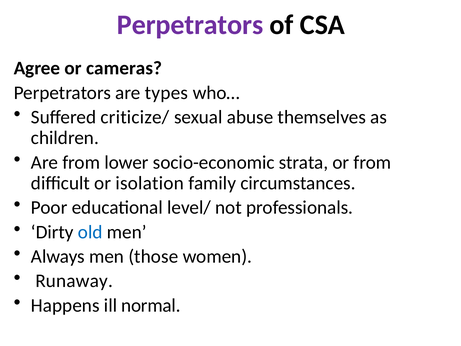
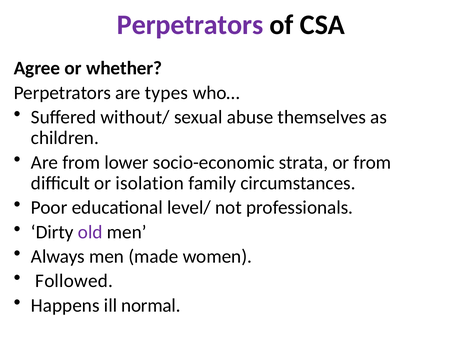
cameras: cameras -> whether (124, 68)
criticize/: criticize/ -> without/ (135, 117)
old colour: blue -> purple (90, 232)
those: those -> made (153, 256)
Runaway: Runaway -> Followed (74, 281)
